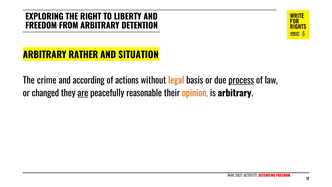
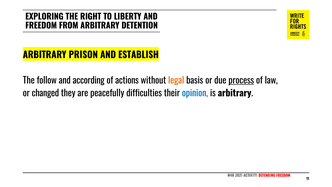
RATHER: RATHER -> PRISON (83, 55)
SITUATION: SITUATION -> ESTABLISH (138, 55)
crime: crime -> follow (47, 80)
are underline: present -> none (83, 93)
reasonable: reasonable -> difficulties (144, 93)
opinion colour: orange -> blue (195, 93)
